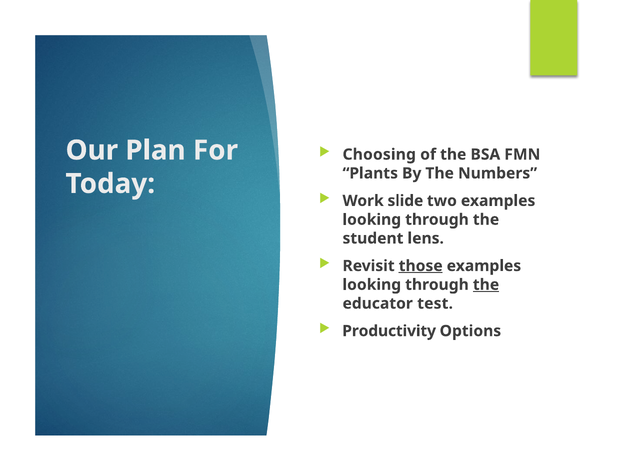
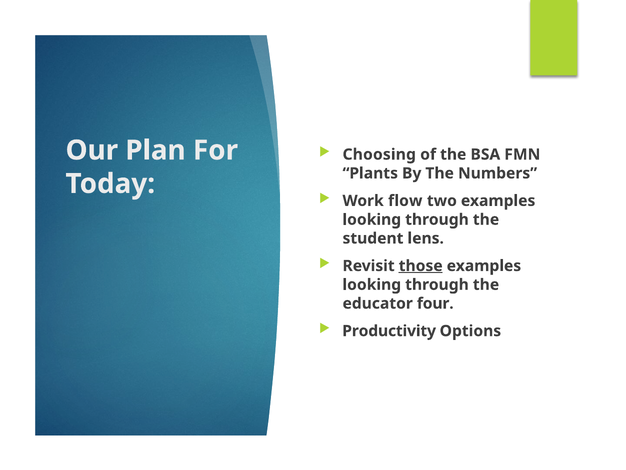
slide: slide -> flow (405, 201)
the underline: present -> none (486, 284)
test: test -> four (435, 303)
